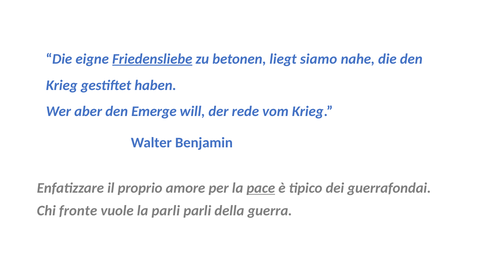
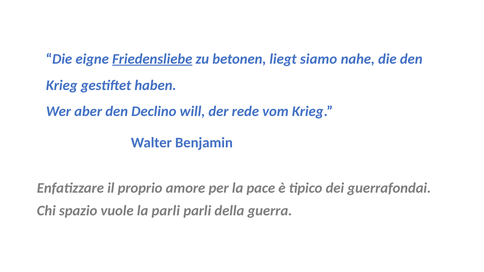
Emerge: Emerge -> Declino (154, 112)
pace underline: present -> none (261, 188)
fronte: fronte -> spazio (78, 211)
